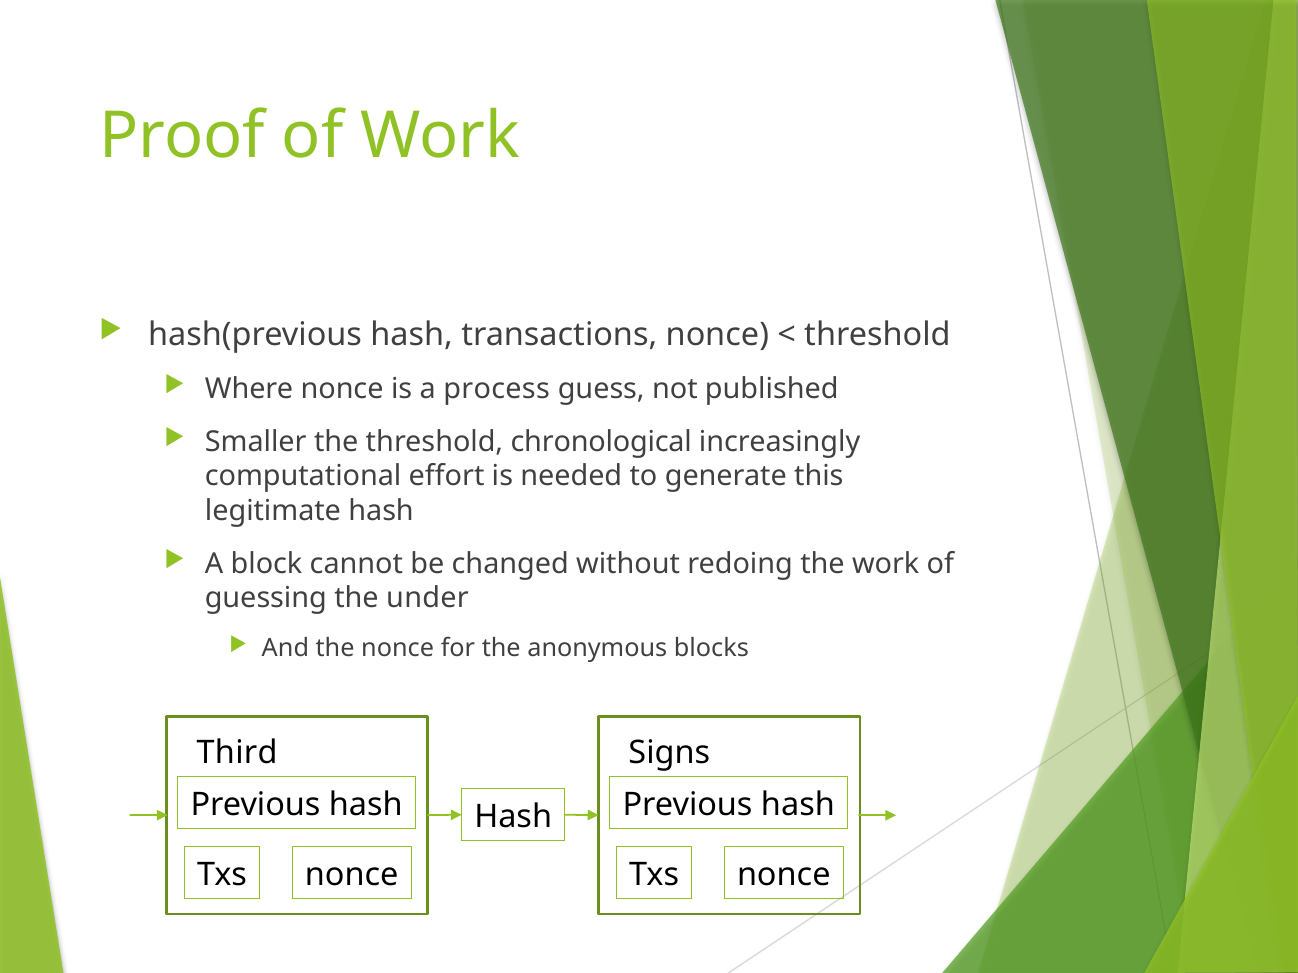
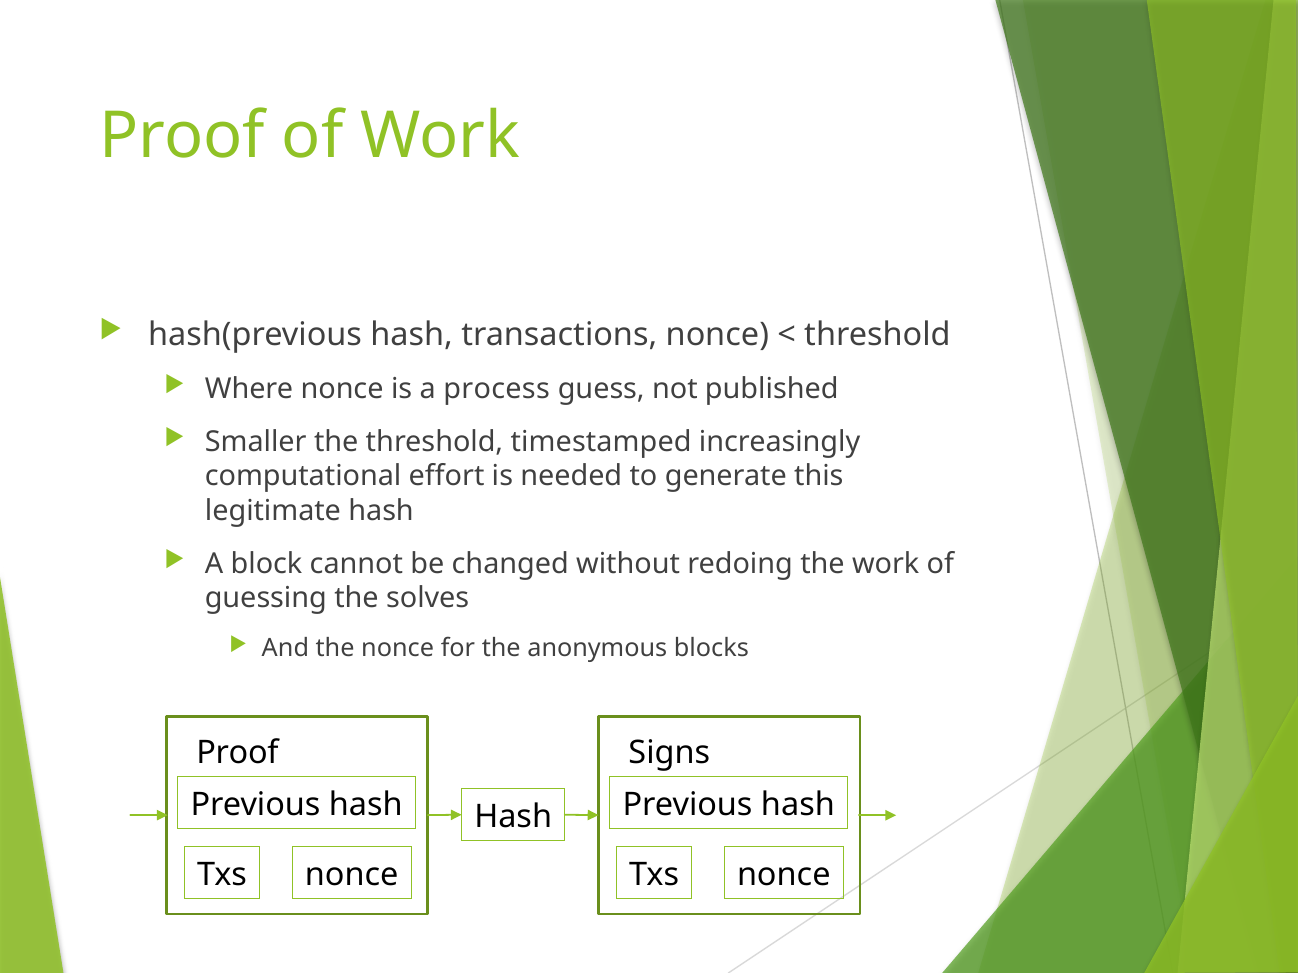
chronological: chronological -> timestamped (601, 442)
under: under -> solves (428, 599)
Third: Third -> Proof (237, 753)
